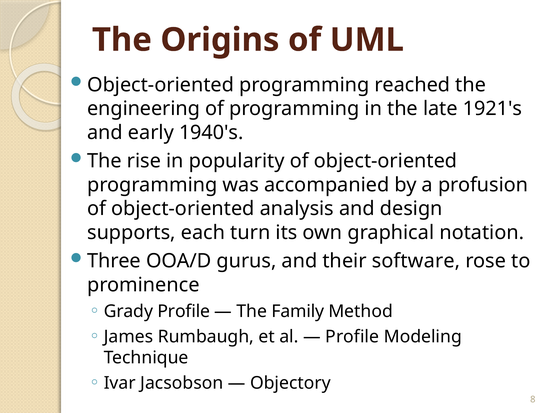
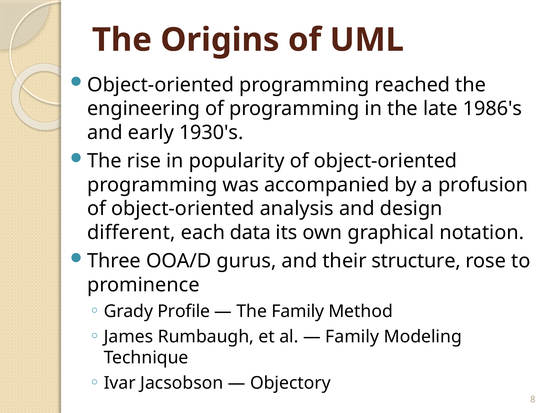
1921's: 1921's -> 1986's (492, 109)
1940's: 1940's -> 1930's (211, 133)
supports: supports -> different (131, 233)
turn: turn -> data (250, 233)
software: software -> structure (416, 261)
Profile: Profile -> Family (352, 337)
